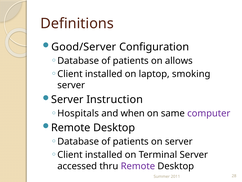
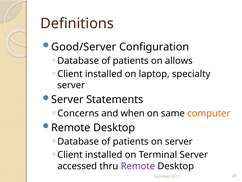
smoking: smoking -> specialty (191, 74)
Instruction: Instruction -> Statements (115, 99)
Hospitals: Hospitals -> Concerns (78, 113)
computer colour: purple -> orange (209, 113)
